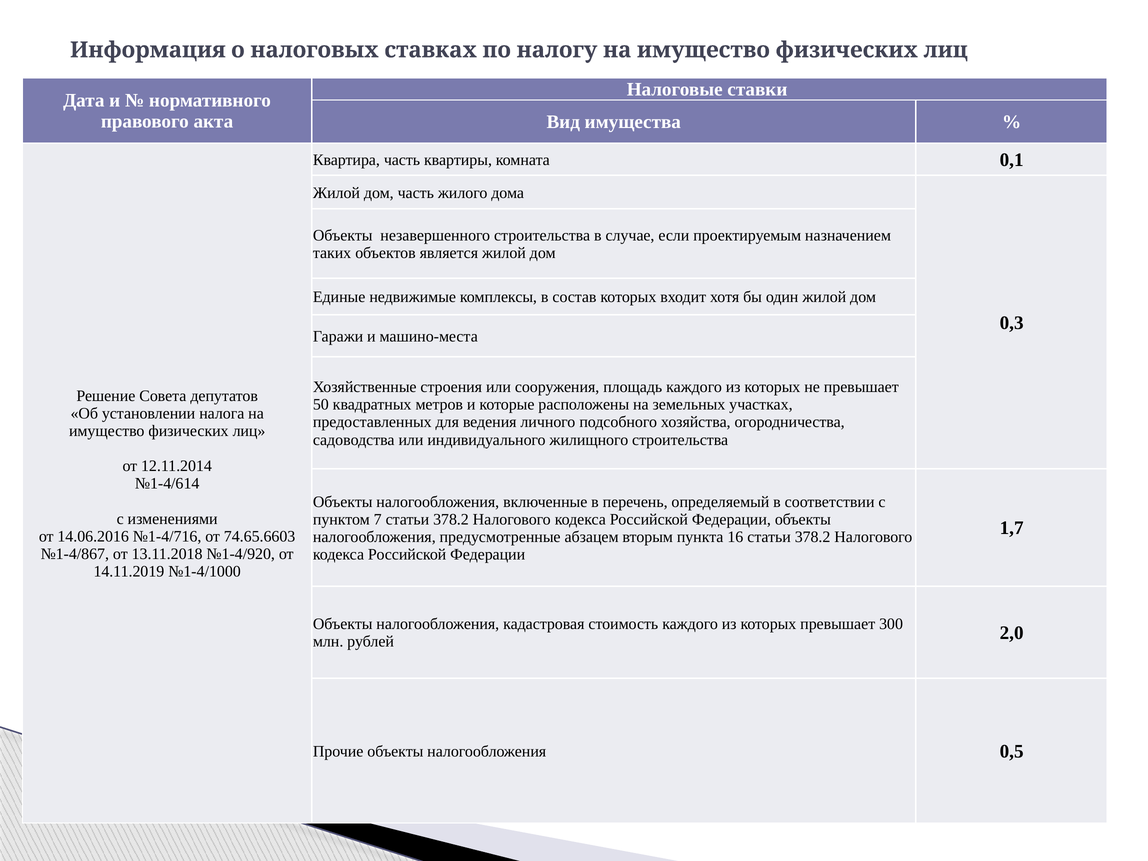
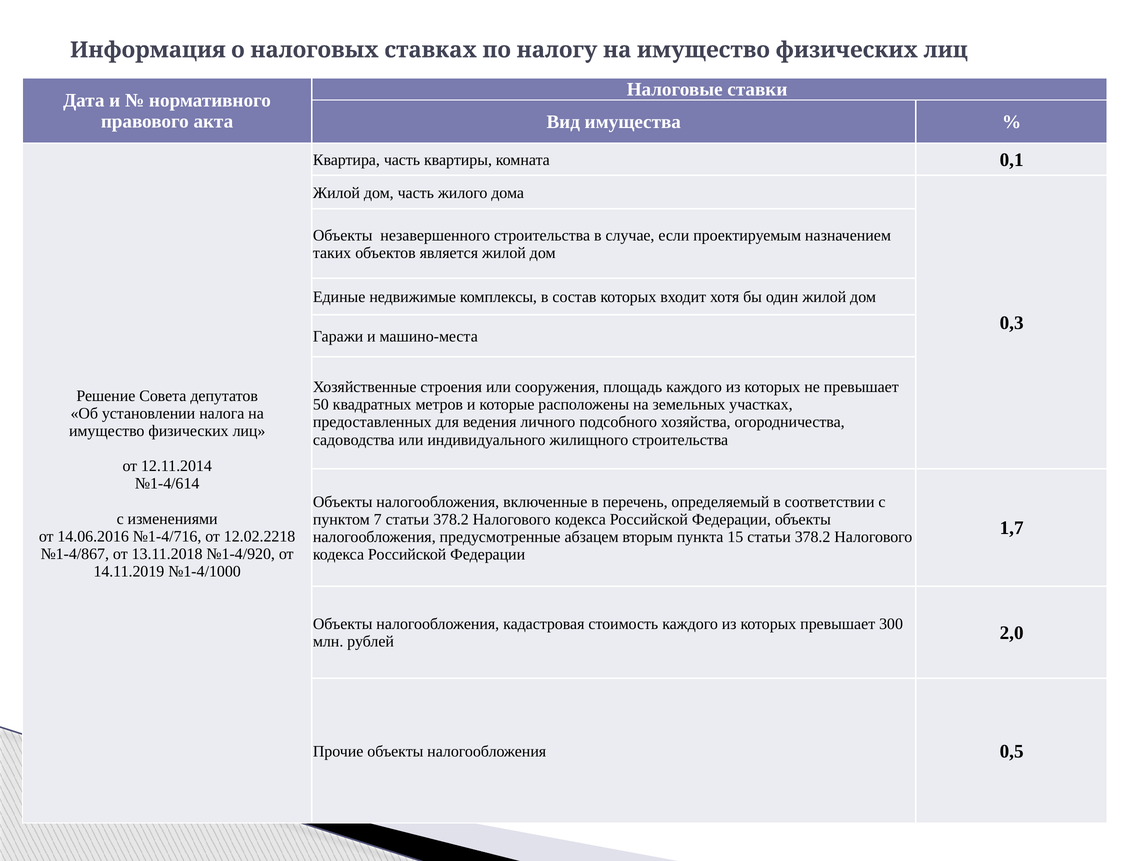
74.65.6603: 74.65.6603 -> 12.02.2218 (260, 536)
16: 16 -> 15 (735, 537)
